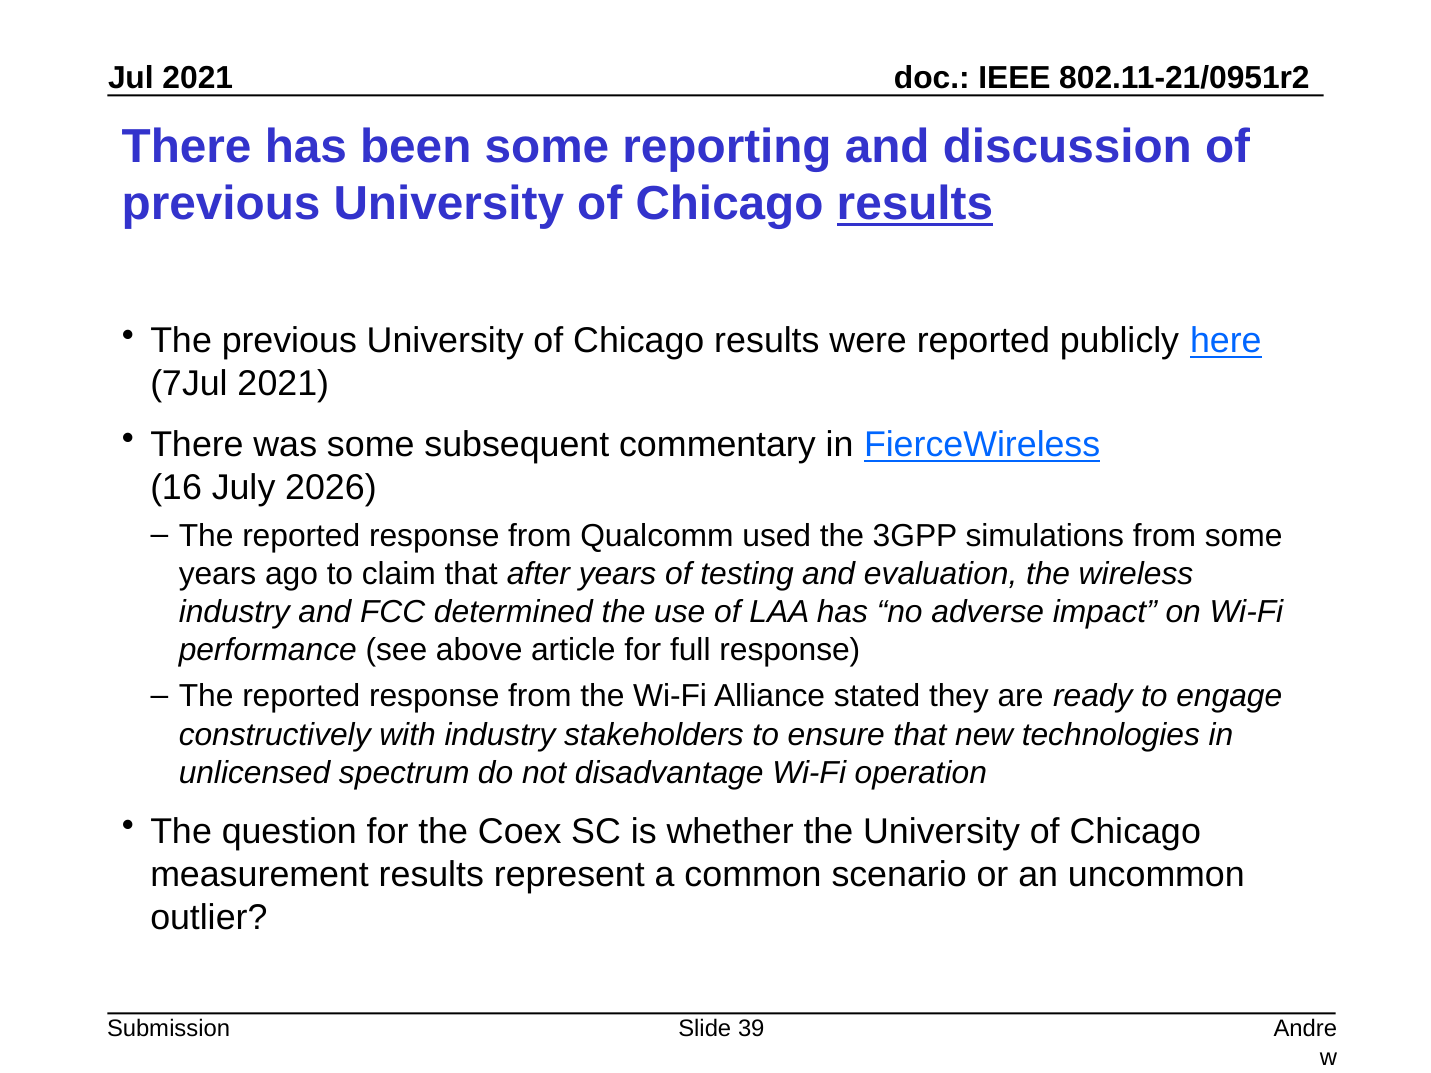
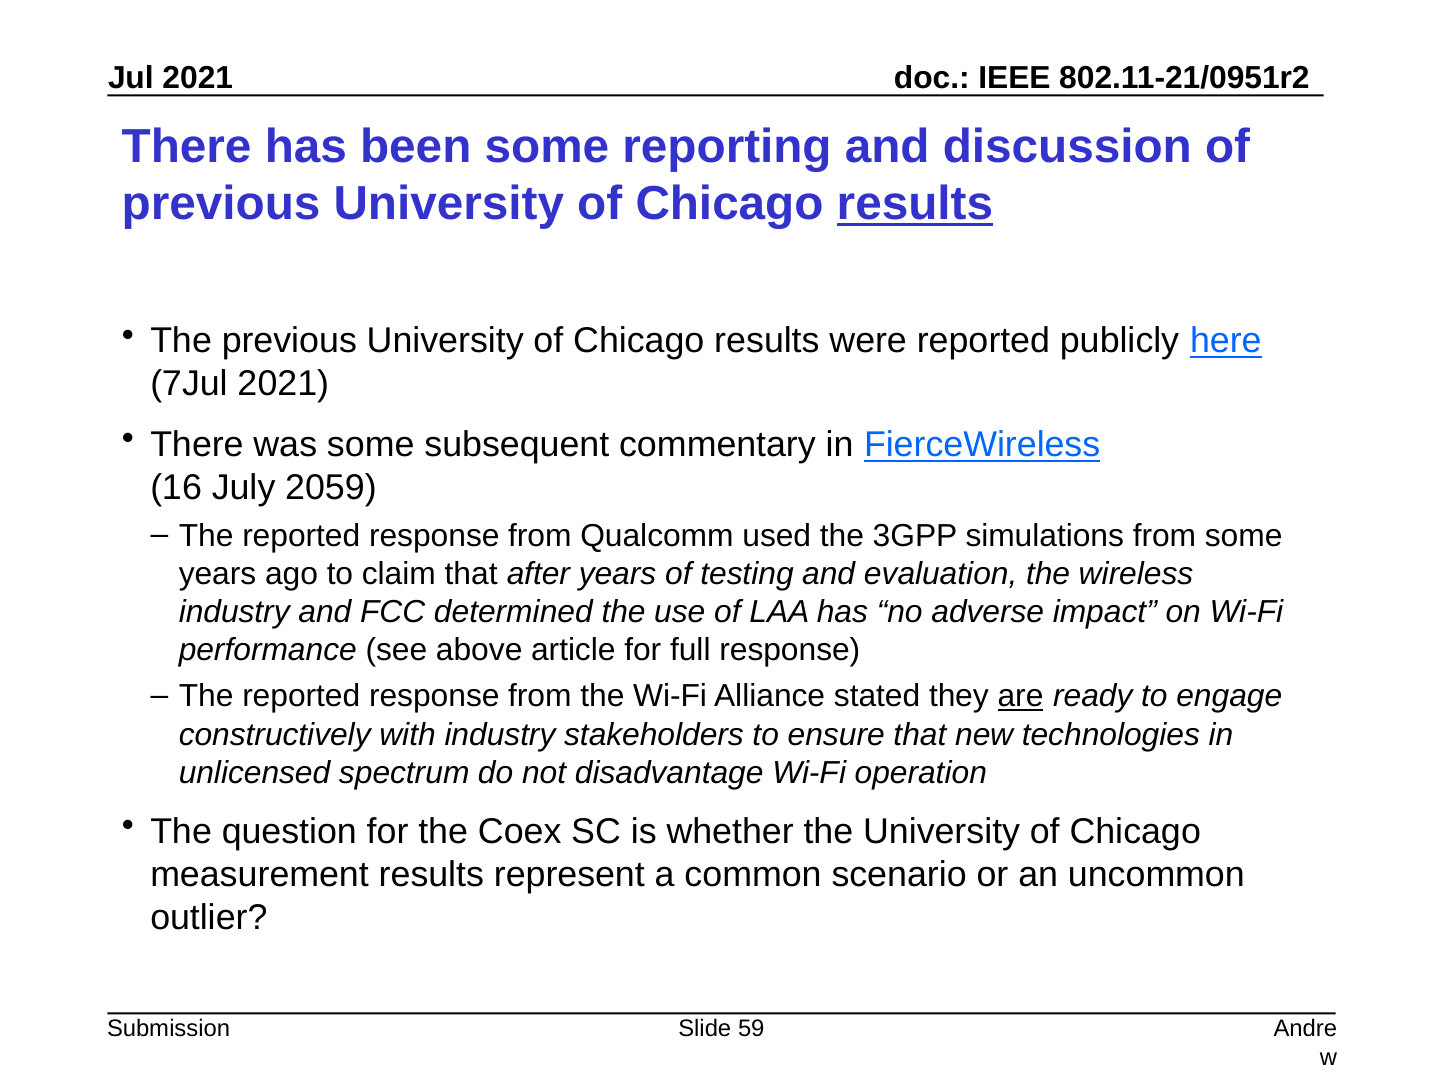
2026: 2026 -> 2059 (331, 488)
are underline: none -> present (1020, 697)
39: 39 -> 59 (751, 1029)
